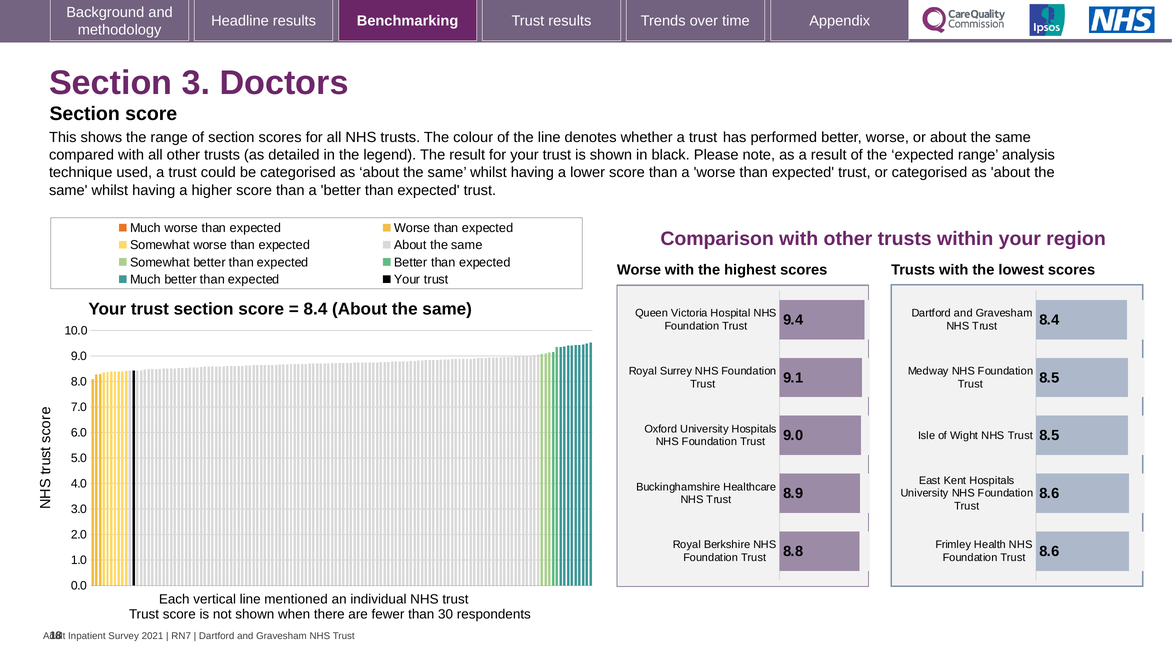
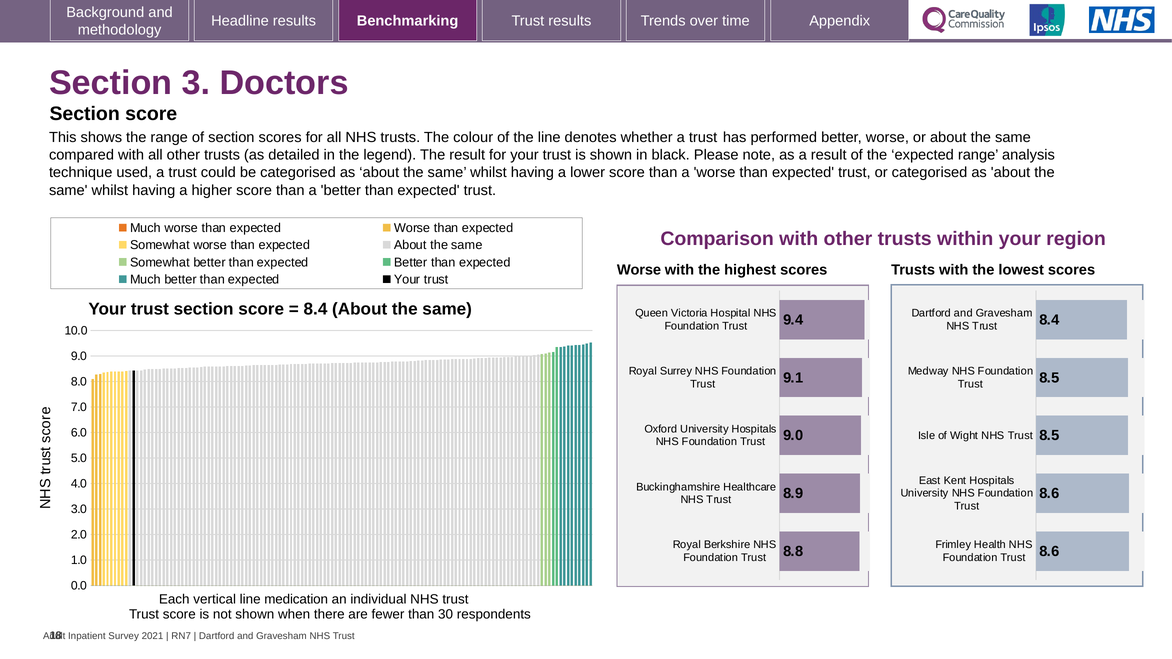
mentioned: mentioned -> medication (296, 600)
